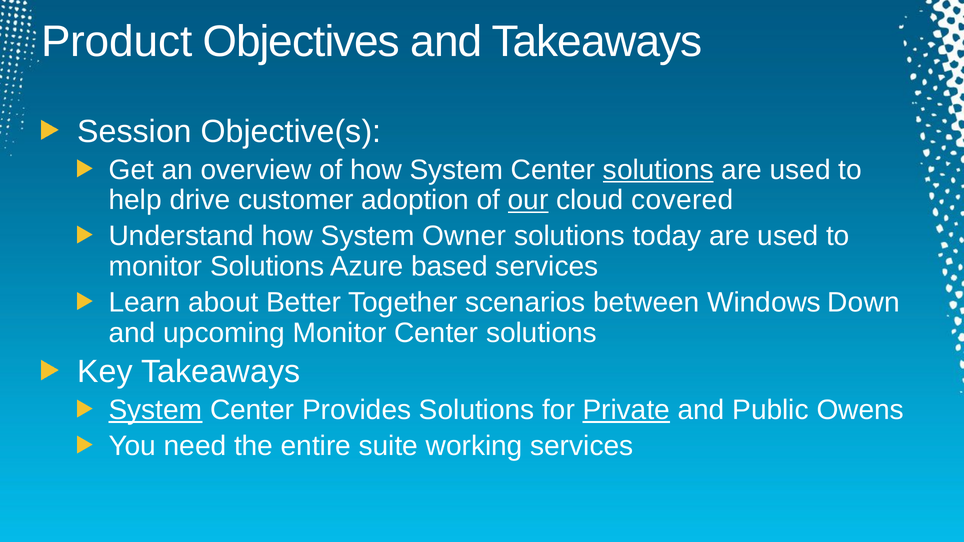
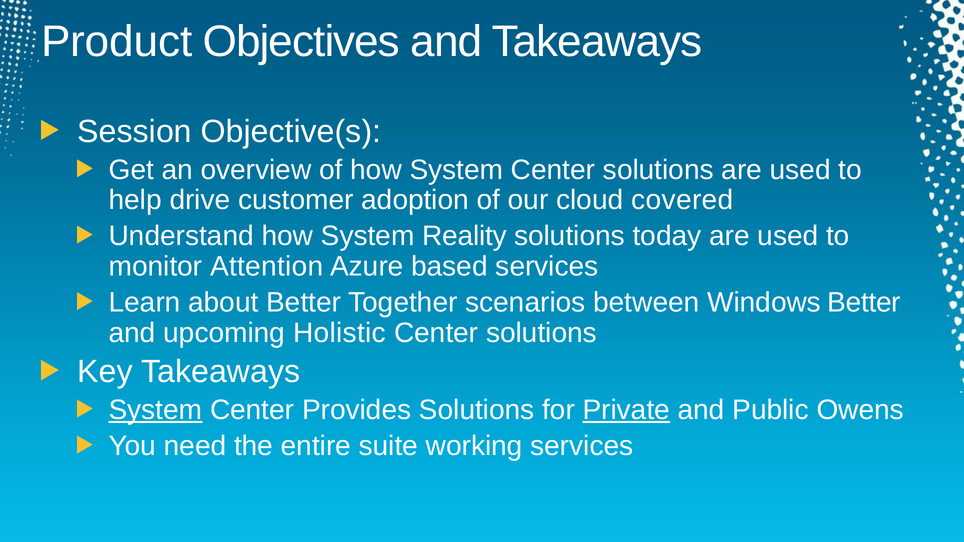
solutions underline: present -> none (658, 170)
our underline: present -> none (528, 200)
Owner: Owner -> Reality (464, 236)
monitor Solutions: Solutions -> Attention (267, 267)
Windows Down: Down -> Better (864, 303)
upcoming Monitor: Monitor -> Holistic (339, 333)
